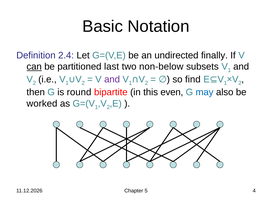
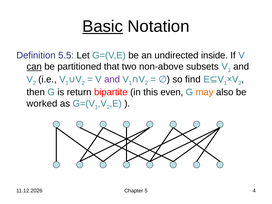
Basic underline: none -> present (103, 26)
2.4: 2.4 -> 5.5 (66, 55)
finally: finally -> inside (214, 55)
last: last -> that (112, 67)
non-below: non-below -> non-above (161, 67)
round: round -> return (79, 92)
may colour: blue -> orange (205, 92)
